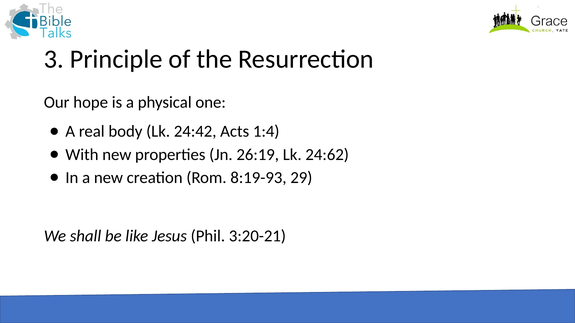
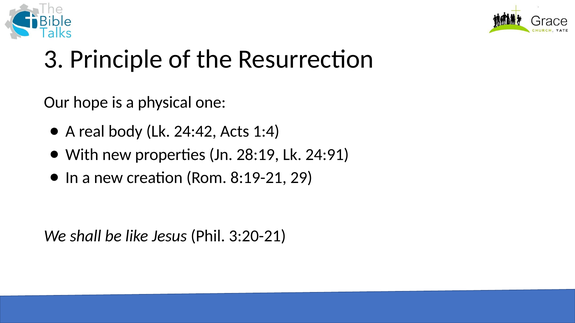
26:19: 26:19 -> 28:19 (258, 155)
24:62: 24:62 -> 24:91 (327, 155)
8:19-93: 8:19-93 -> 8:19-21 (258, 178)
